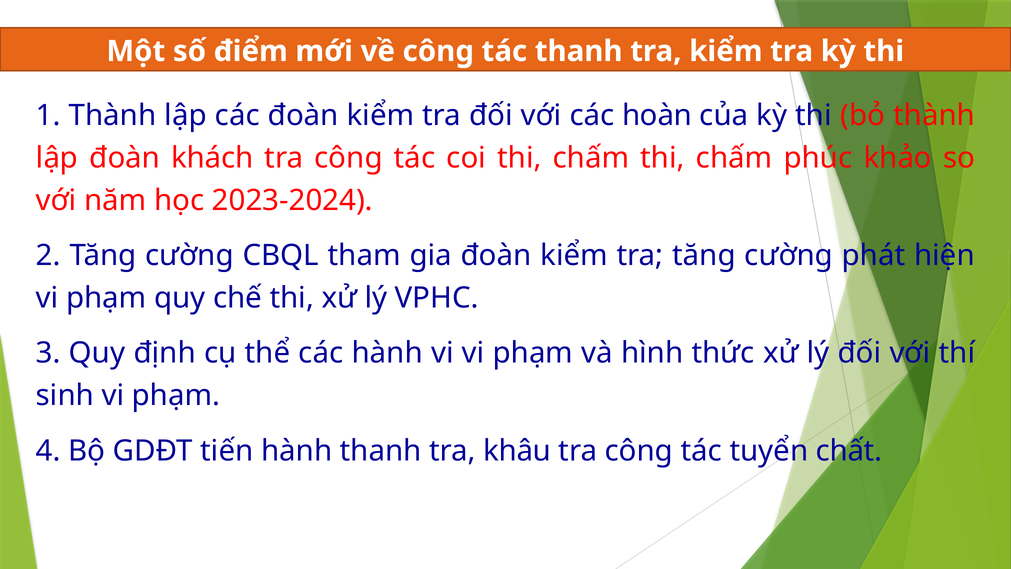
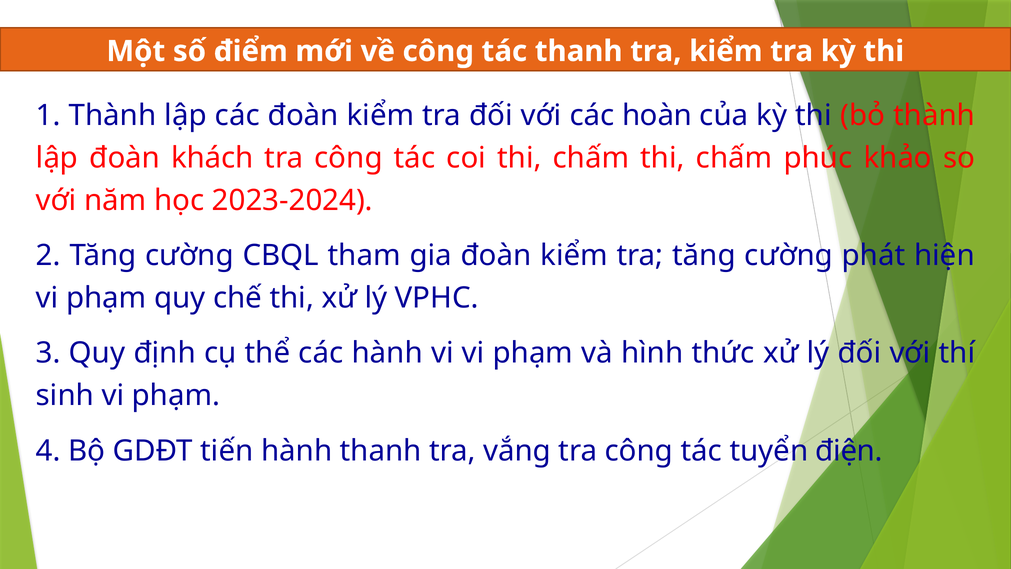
khâu: khâu -> vắng (517, 451)
chất: chất -> điện (849, 451)
